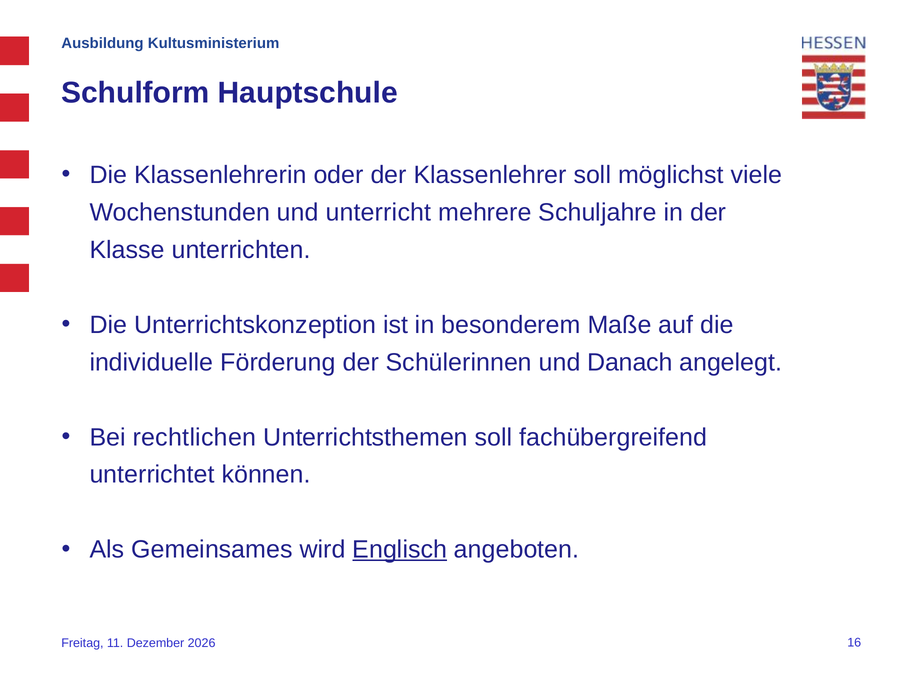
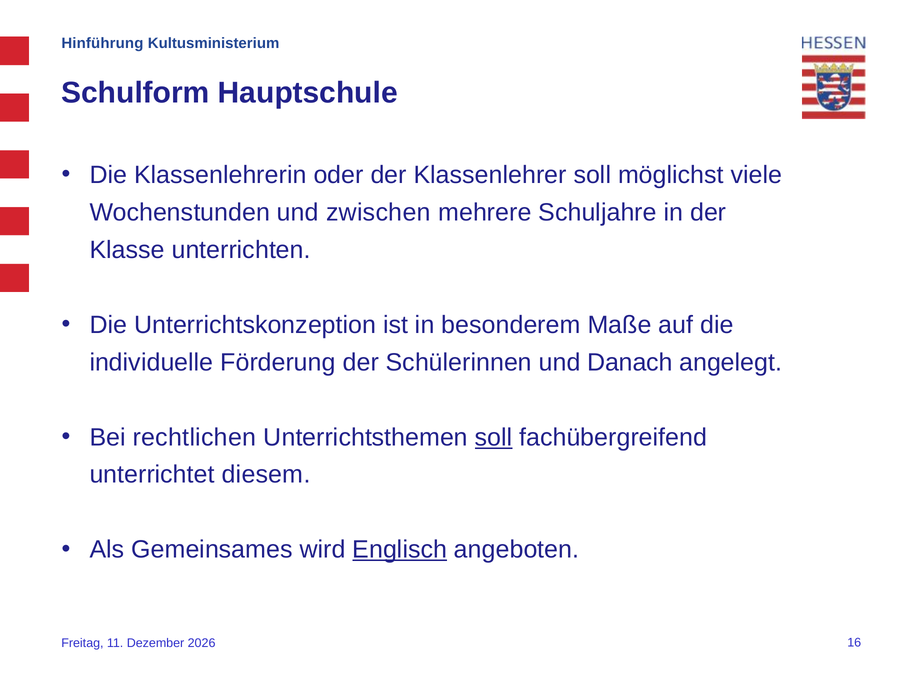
Ausbildung: Ausbildung -> Hinführung (102, 43)
unterricht: unterricht -> zwischen (378, 212)
soll underline: none -> present (494, 437)
können: können -> diesem (266, 475)
